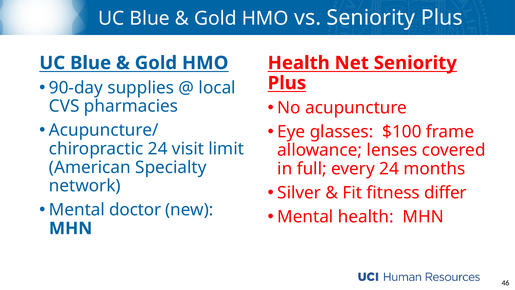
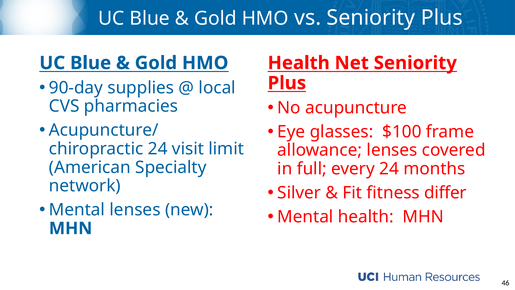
Mental doctor: doctor -> lenses (135, 210)
